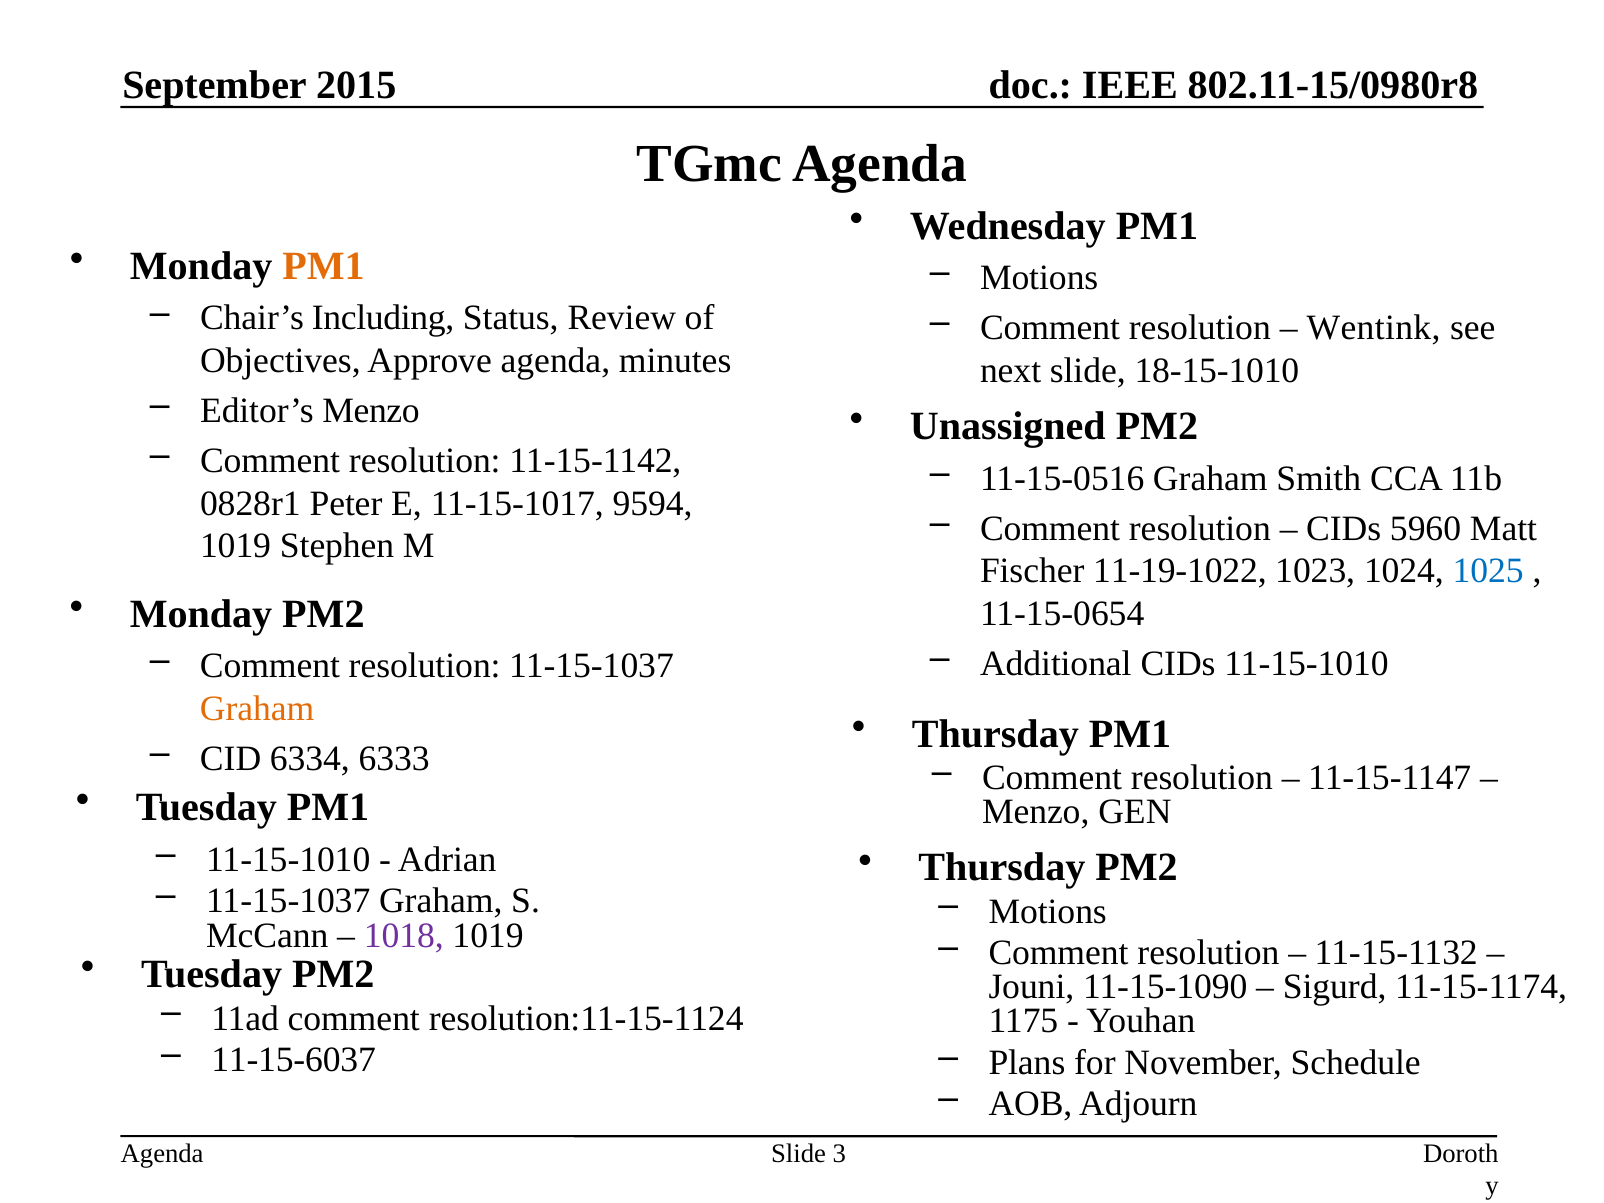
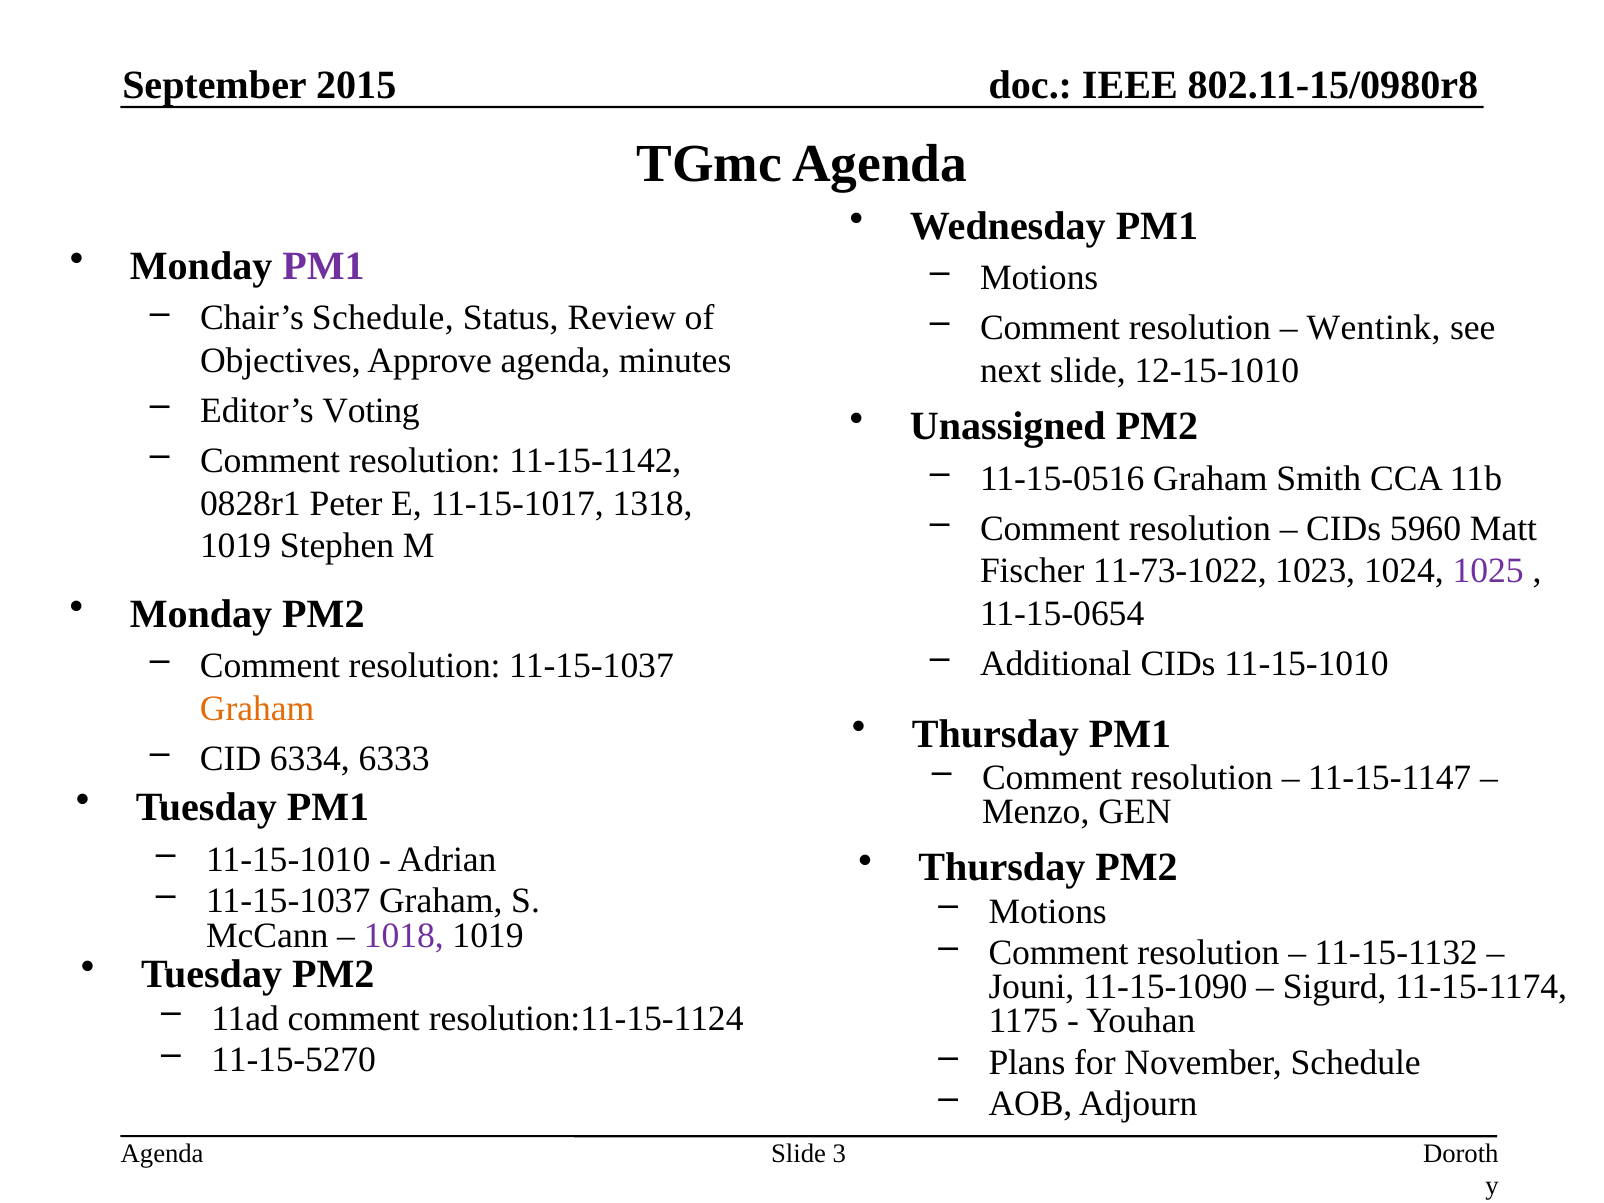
PM1 colour: orange -> purple (324, 266)
Chair’s Including: Including -> Schedule (383, 318)
18-15-1010: 18-15-1010 -> 12-15-1010 (1217, 371)
Editor’s Menzo: Menzo -> Voting (371, 411)
9594: 9594 -> 1318 (653, 503)
11-19-1022: 11-19-1022 -> 11-73-1022 (1180, 571)
1025 colour: blue -> purple (1488, 571)
11-15-6037: 11-15-6037 -> 11-15-5270 (294, 1060)
